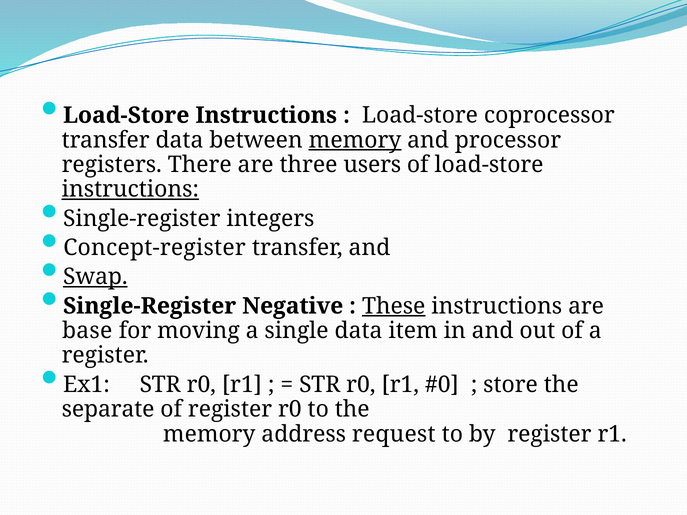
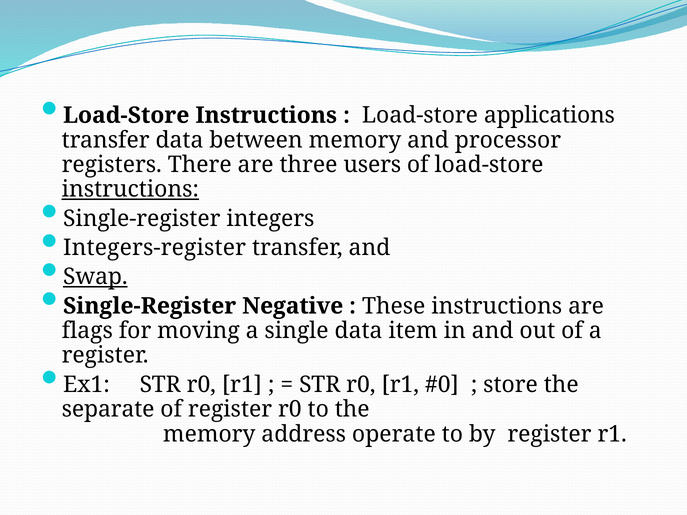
coprocessor: coprocessor -> applications (549, 115)
memory underline: present -> none (355, 140)
Concept-register: Concept-register -> Integers-register (155, 248)
These underline: present -> none (394, 306)
base: base -> flags (87, 331)
request: request -> operate (394, 434)
